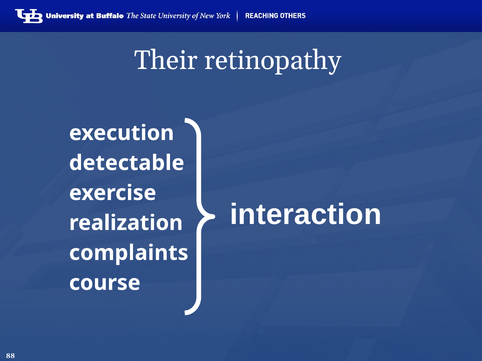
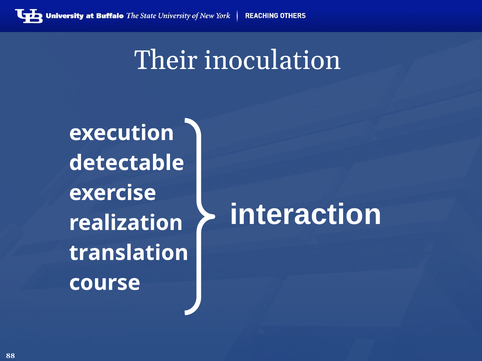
retinopathy: retinopathy -> inoculation (273, 60)
complaints: complaints -> translation (129, 253)
